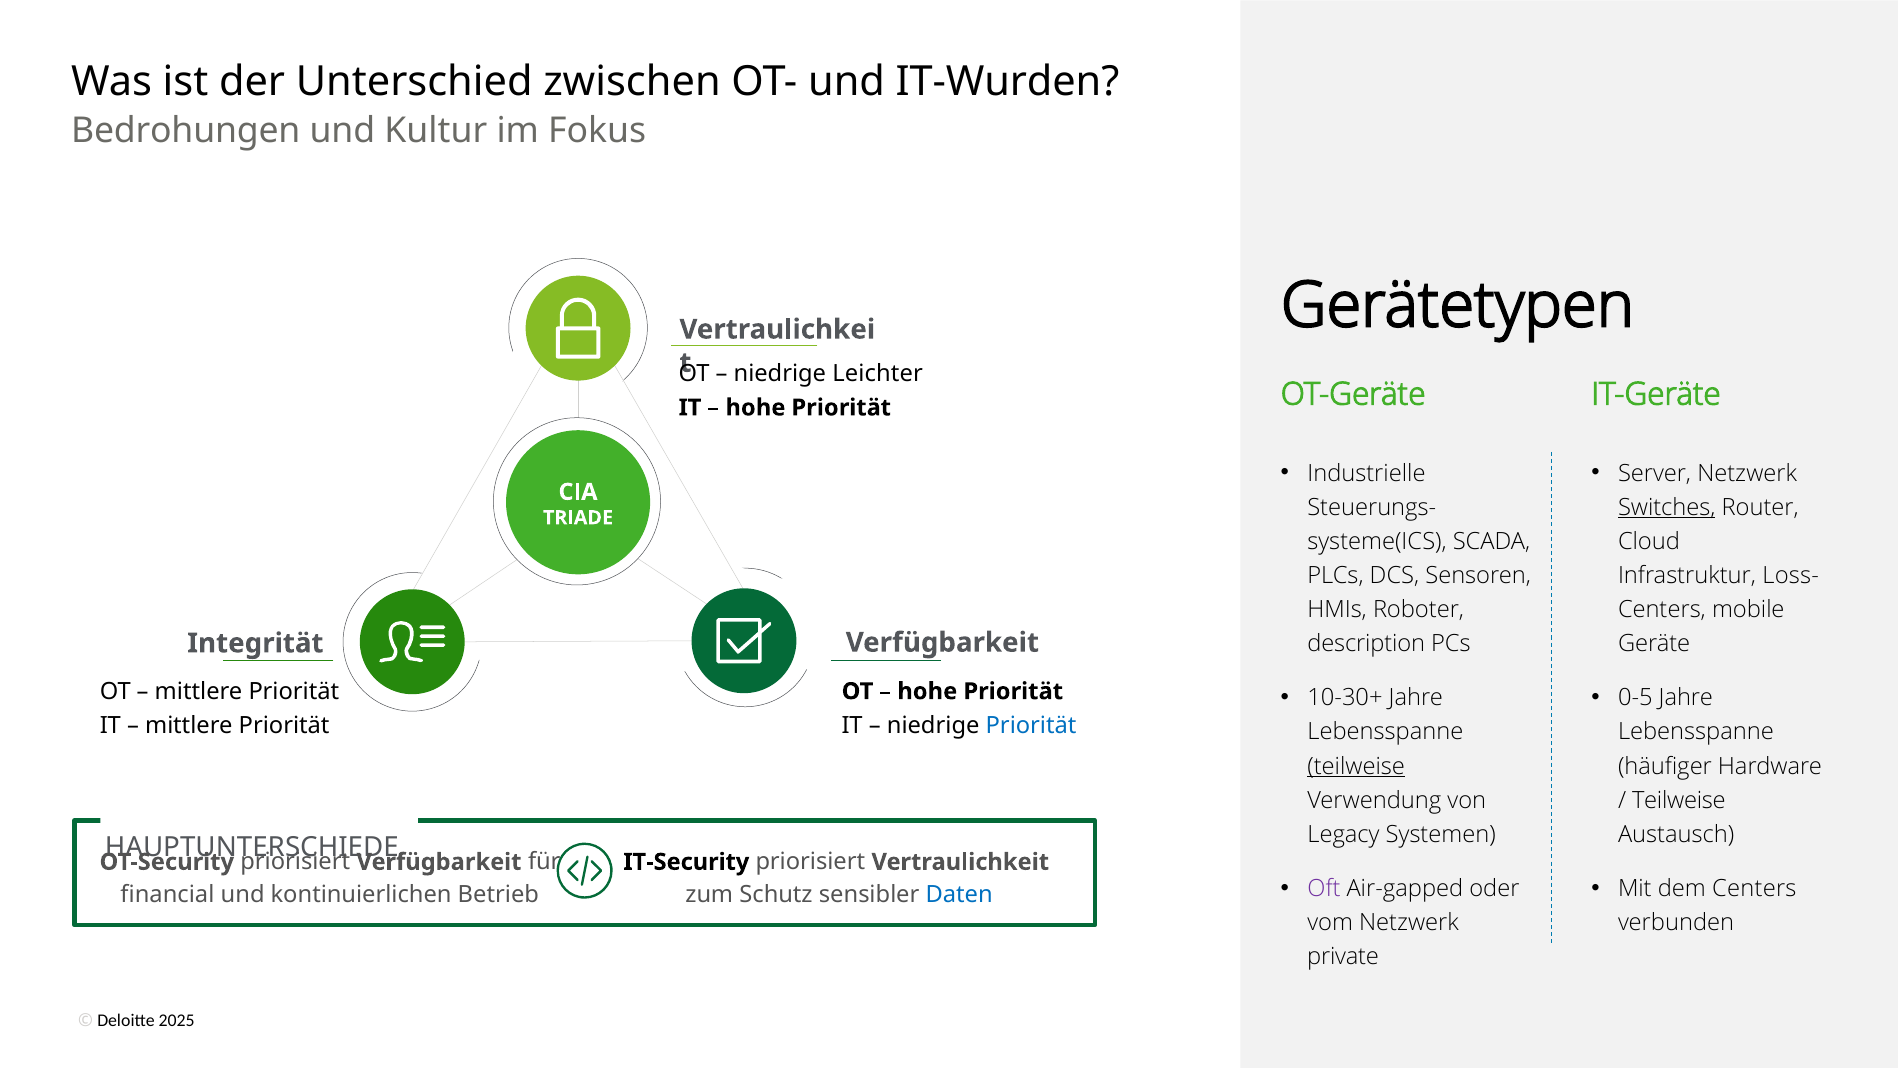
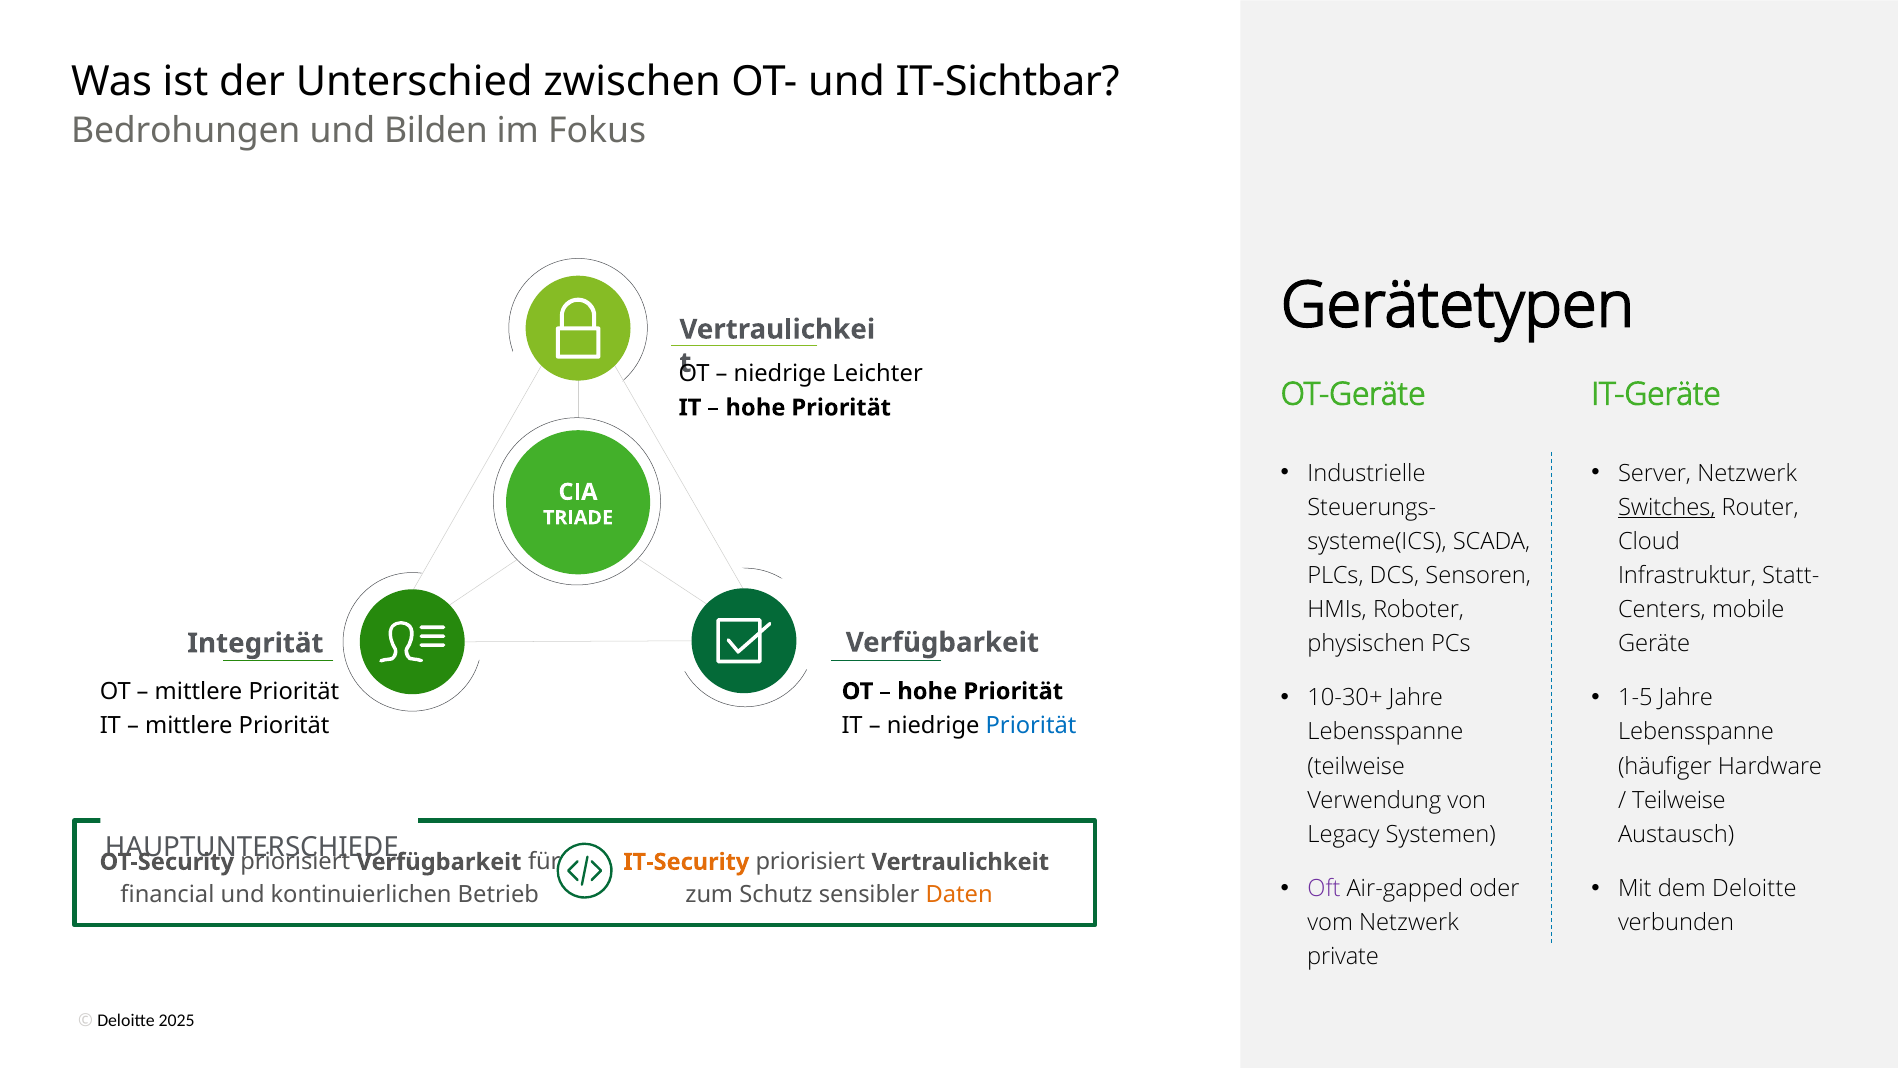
IT-Wurden: IT-Wurden -> IT-Sichtbar (1008, 82)
Kultur: Kultur -> Bilden (436, 130)
Loss-: Loss- -> Statt- (1791, 576)
description: description -> physischen (1366, 644)
0-5: 0-5 -> 1-5 (1635, 698)
teilweise underline: present -> none (1356, 766)
IT-Security colour: black -> orange (686, 862)
dem Centers: Centers -> Deloitte (1754, 888)
Daten colour: blue -> orange (959, 894)
